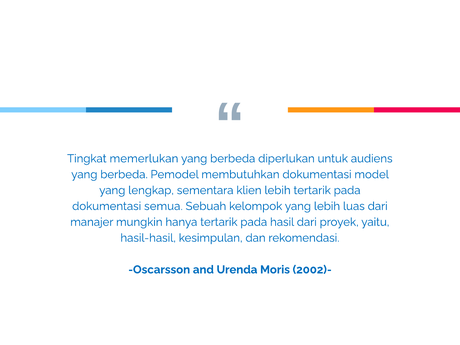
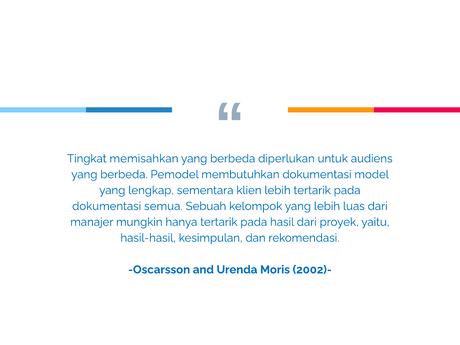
memerlukan: memerlukan -> memisahkan (144, 159)
